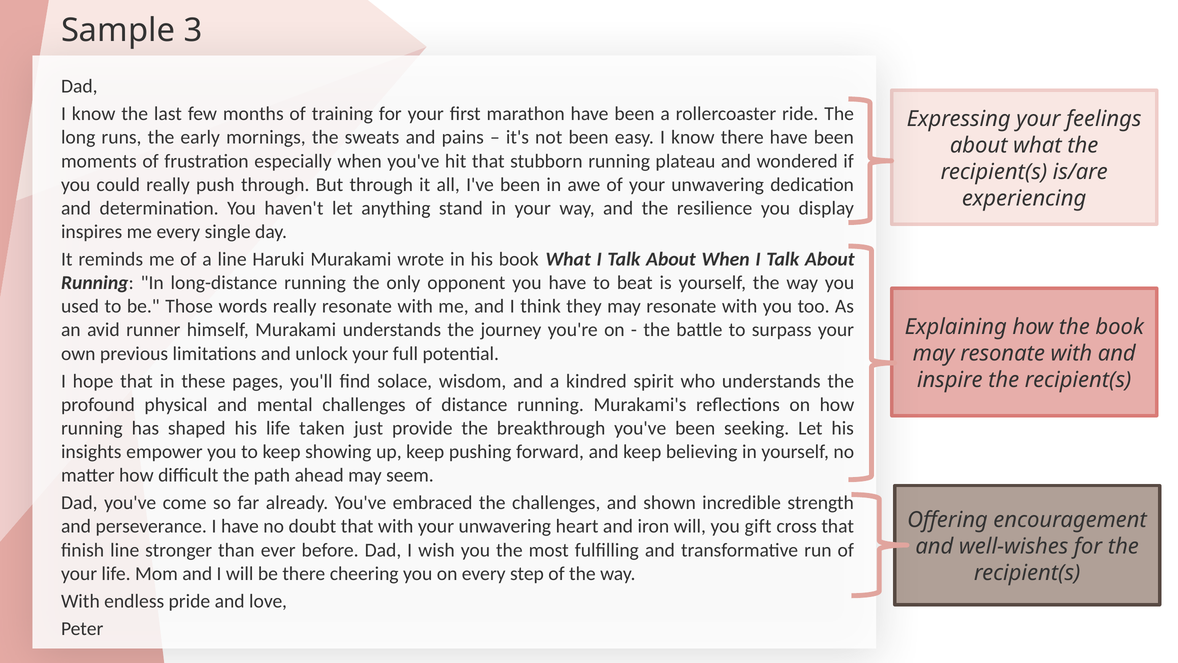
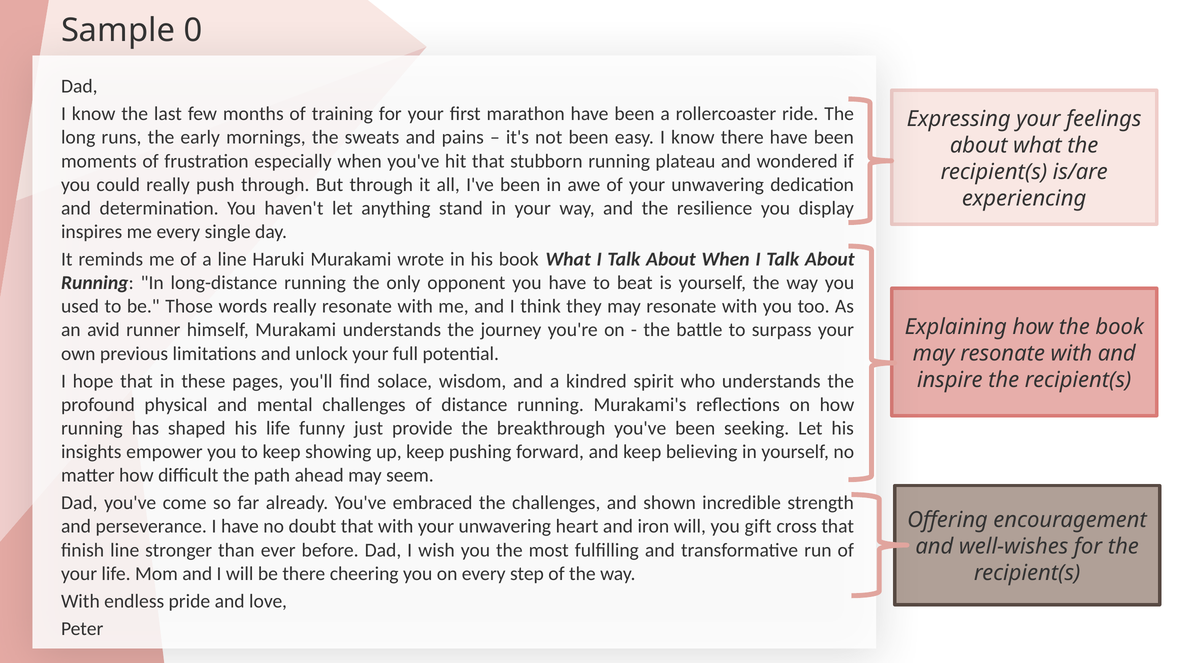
3: 3 -> 0 (193, 30)
taken: taken -> funny (322, 428)
